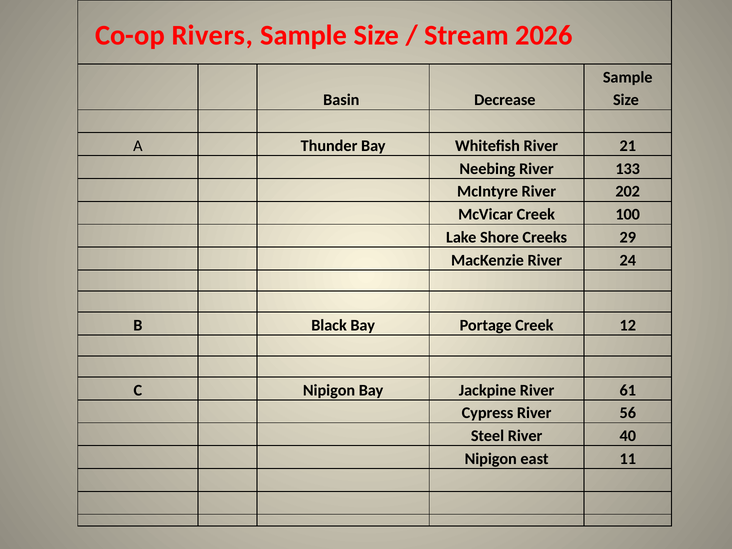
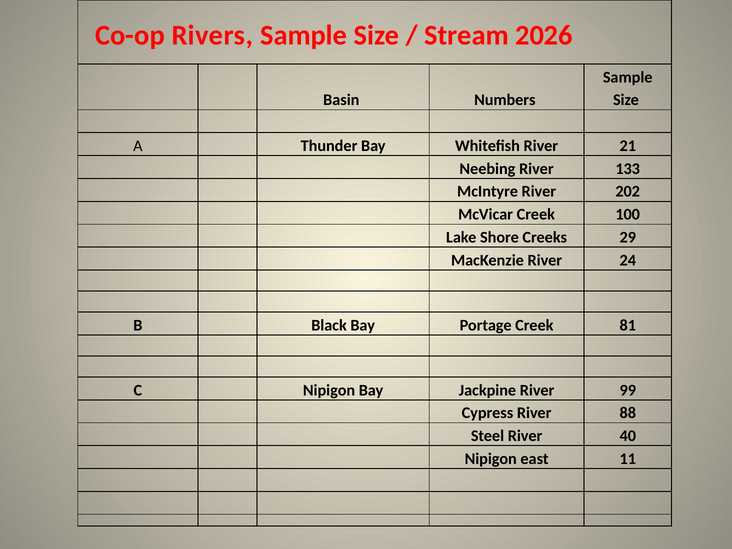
Decrease: Decrease -> Numbers (505, 100)
12: 12 -> 81 (628, 325)
61: 61 -> 99 (628, 390)
56: 56 -> 88 (628, 413)
